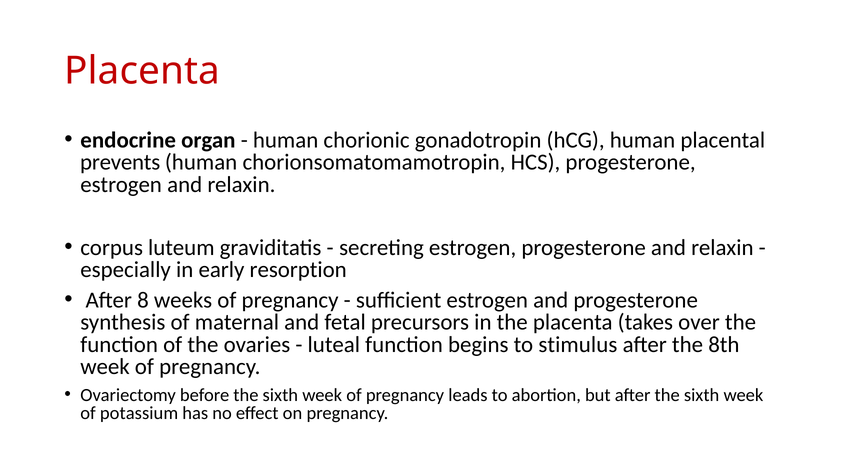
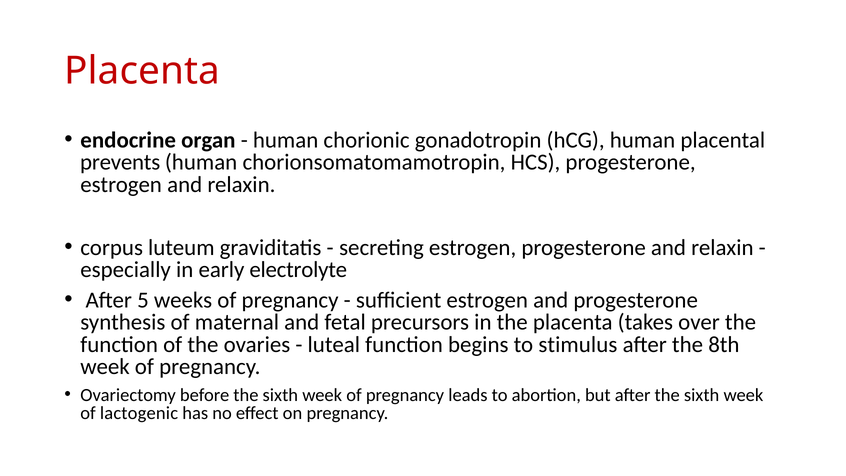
resorption: resorption -> electrolyte (298, 270)
8: 8 -> 5 (143, 300)
potassium: potassium -> lactogenic (139, 413)
